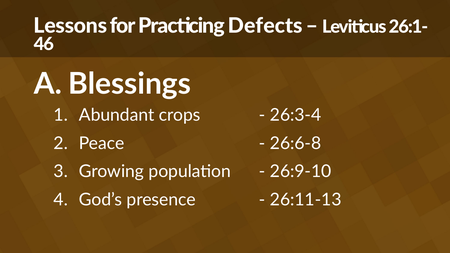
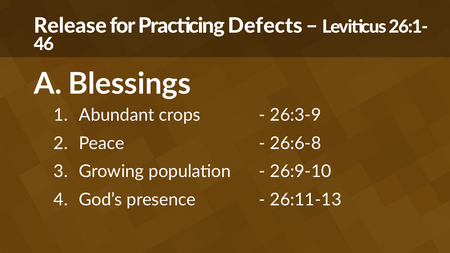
Lessons: Lessons -> Release (70, 26)
26:3-4: 26:3-4 -> 26:3-9 (296, 115)
